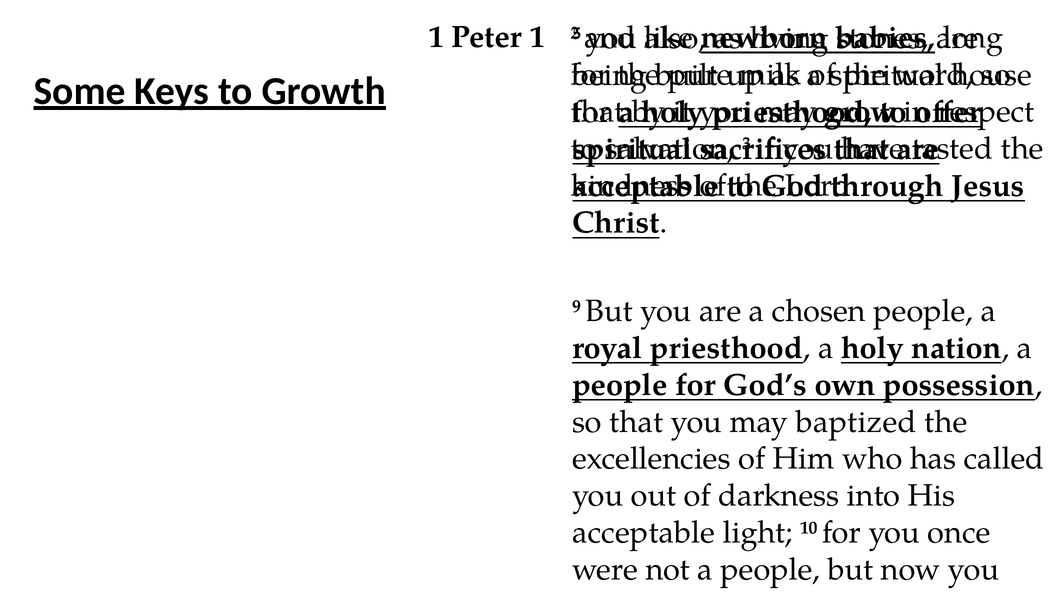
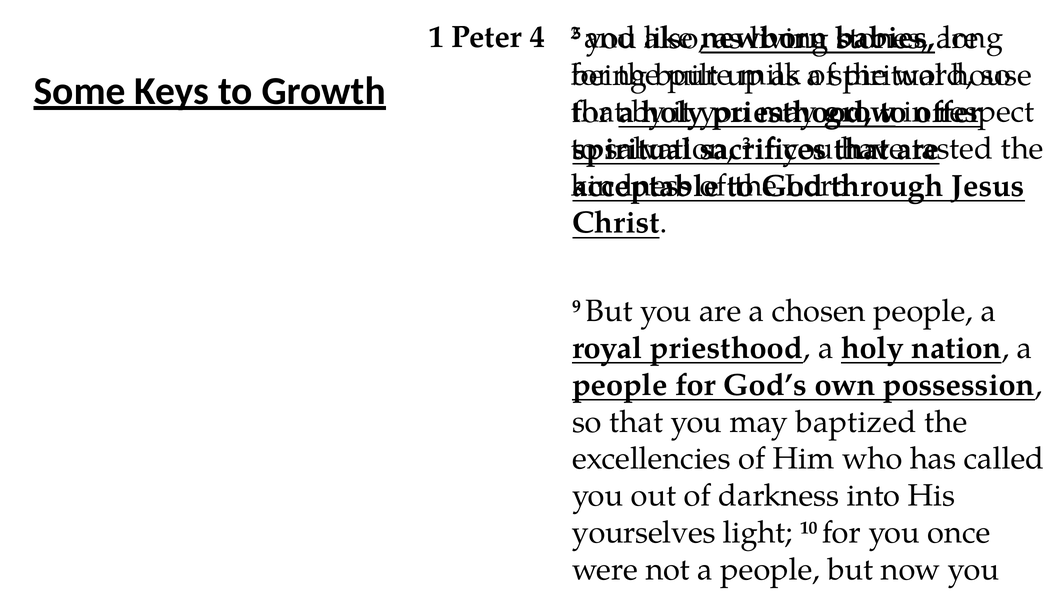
Peter 1: 1 -> 4 (537, 37)
acceptable: acceptable -> yourselves (644, 533)
